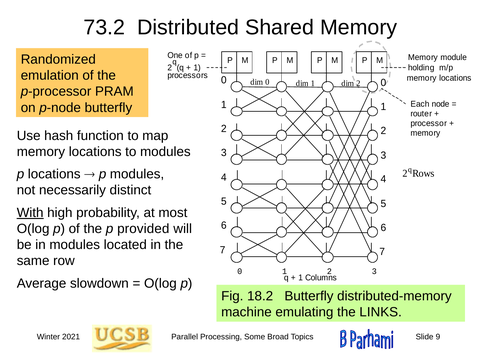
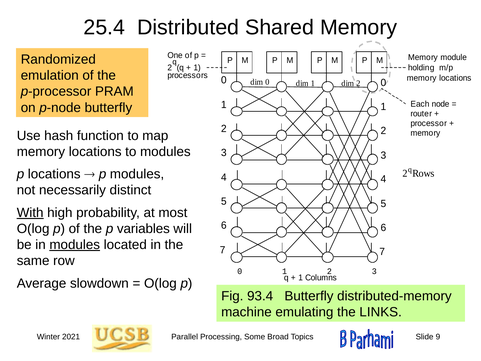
73.2: 73.2 -> 25.4 (104, 28)
provided: provided -> variables (143, 229)
modules underline: none -> present (75, 245)
18.2: 18.2 -> 93.4 (260, 296)
